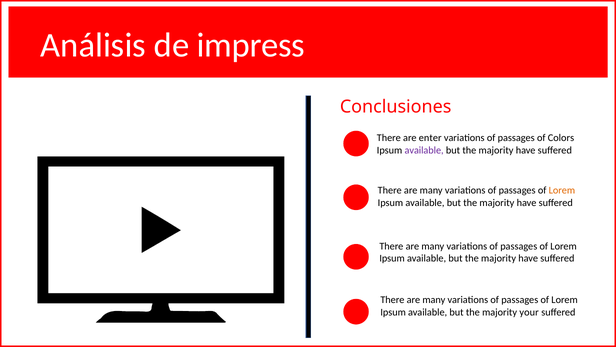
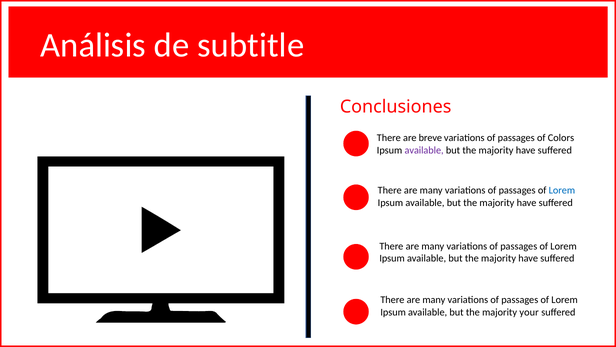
impress: impress -> subtitle (251, 45)
enter: enter -> breve (430, 138)
Lorem colour: orange -> blue (562, 190)
